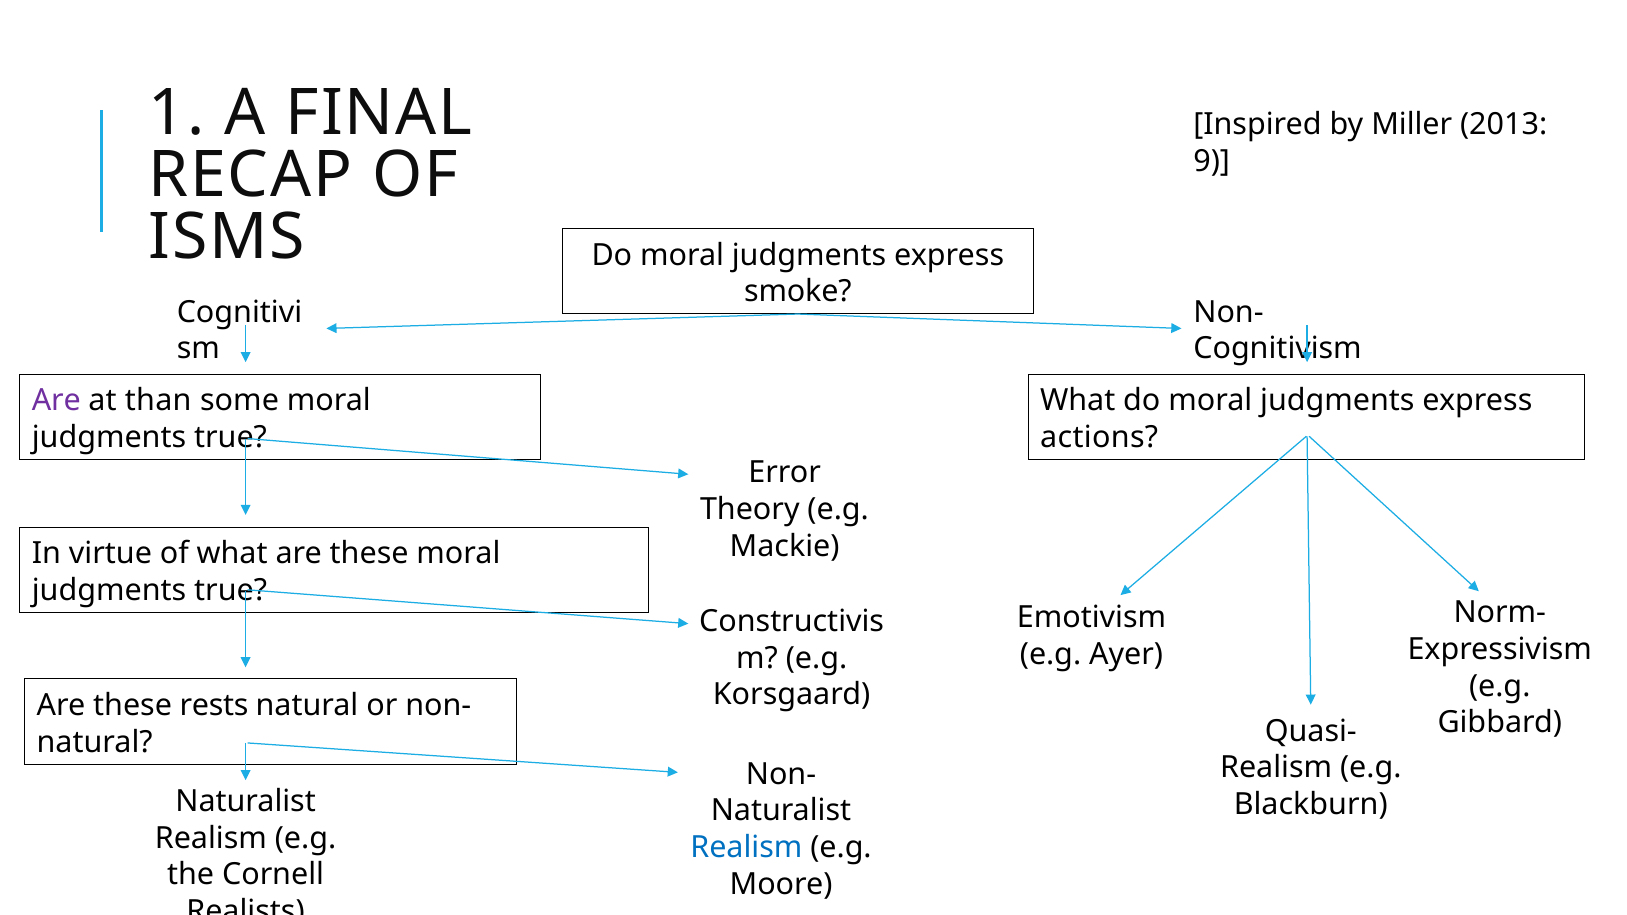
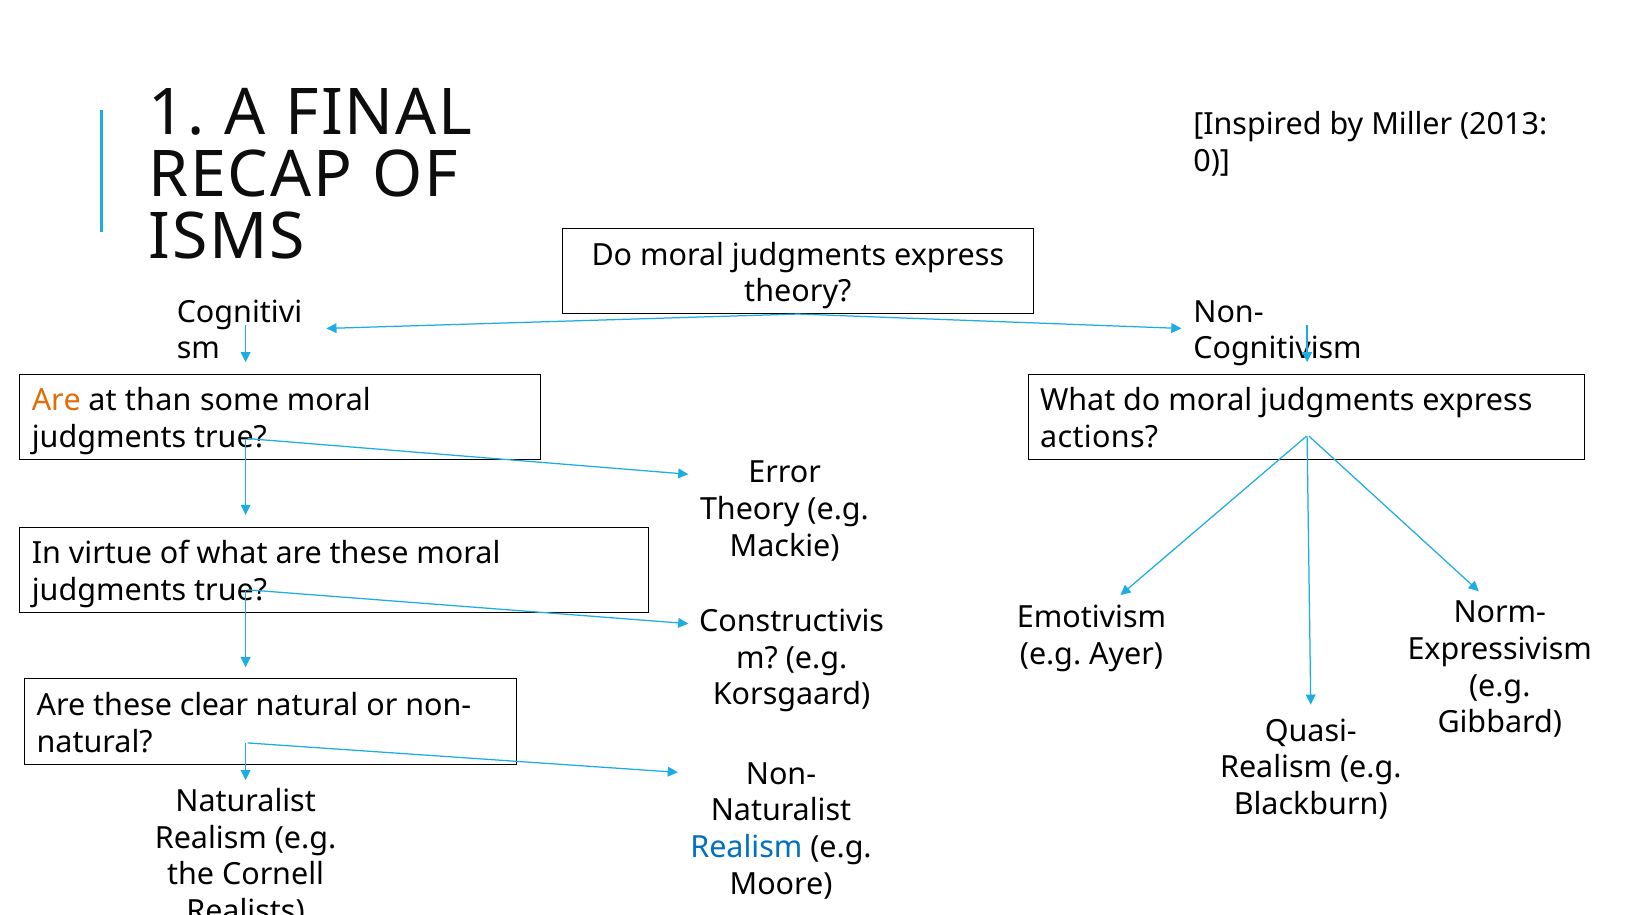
9: 9 -> 0 (1212, 161)
smoke: smoke -> theory (798, 292)
Are colour: purple -> orange (56, 401)
rests: rests -> clear (214, 706)
